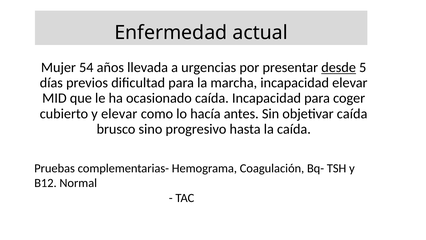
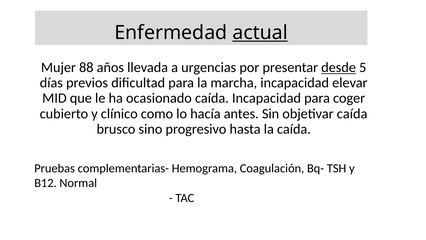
actual underline: none -> present (260, 33)
54: 54 -> 88 (86, 67)
y elevar: elevar -> clínico (119, 113)
